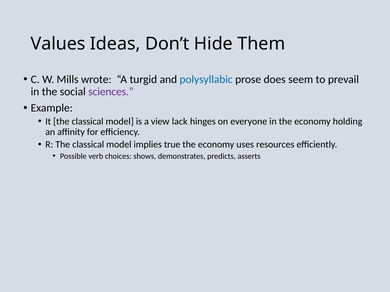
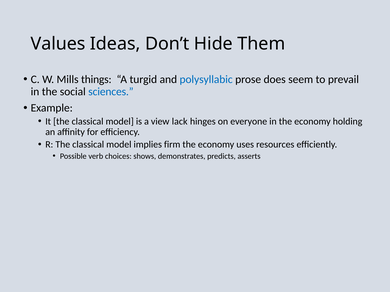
wrote: wrote -> things (96, 80)
sciences colour: purple -> blue (111, 92)
true: true -> firm (172, 145)
